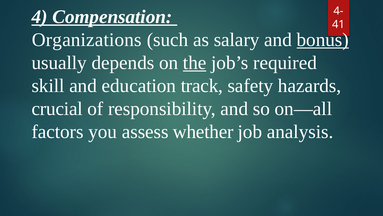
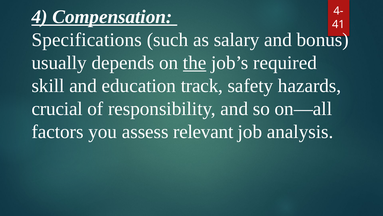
Organizations: Organizations -> Specifications (87, 40)
bonus underline: present -> none (323, 40)
whether: whether -> relevant (203, 132)
